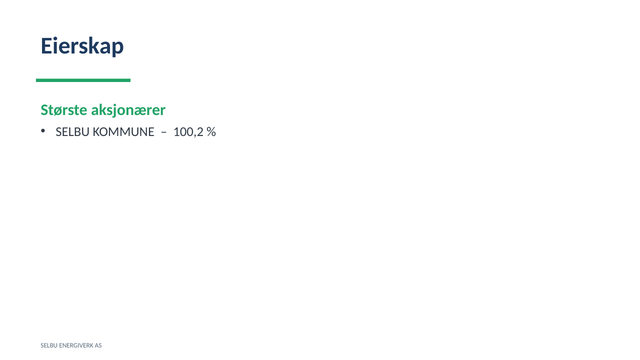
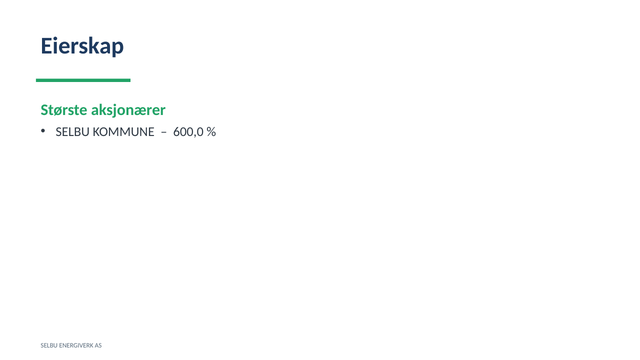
100,2: 100,2 -> 600,0 (188, 132)
